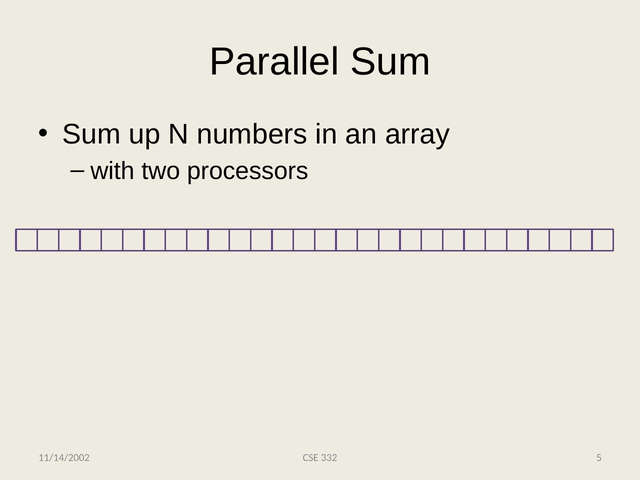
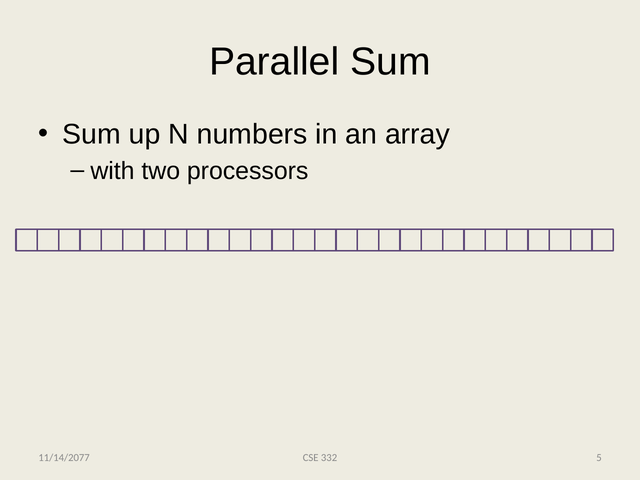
11/14/2002: 11/14/2002 -> 11/14/2077 (64, 458)
